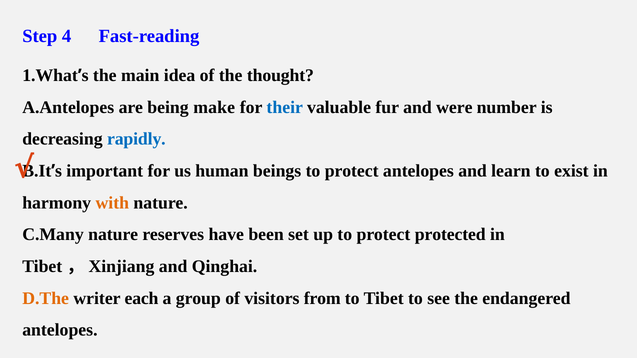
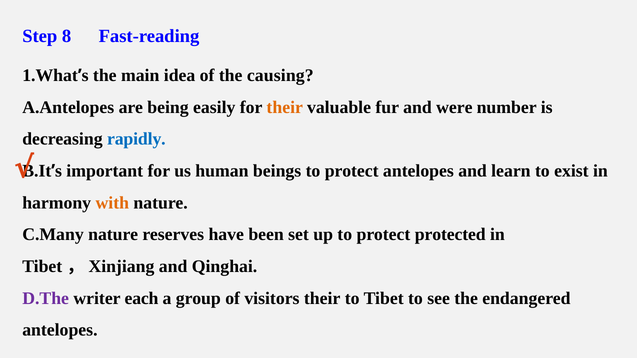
4: 4 -> 8 (67, 36)
thought: thought -> causing (280, 75)
make: make -> easily (214, 107)
their colour: blue -> orange (285, 107)
D.The colour: orange -> purple (46, 298)
visitors from: from -> their (322, 298)
